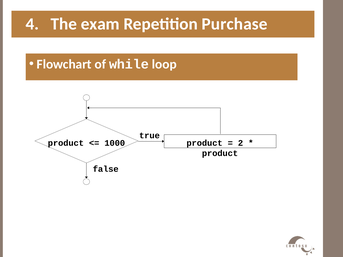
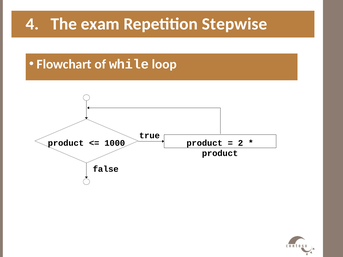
Purchase: Purchase -> Stepwise (235, 24)
